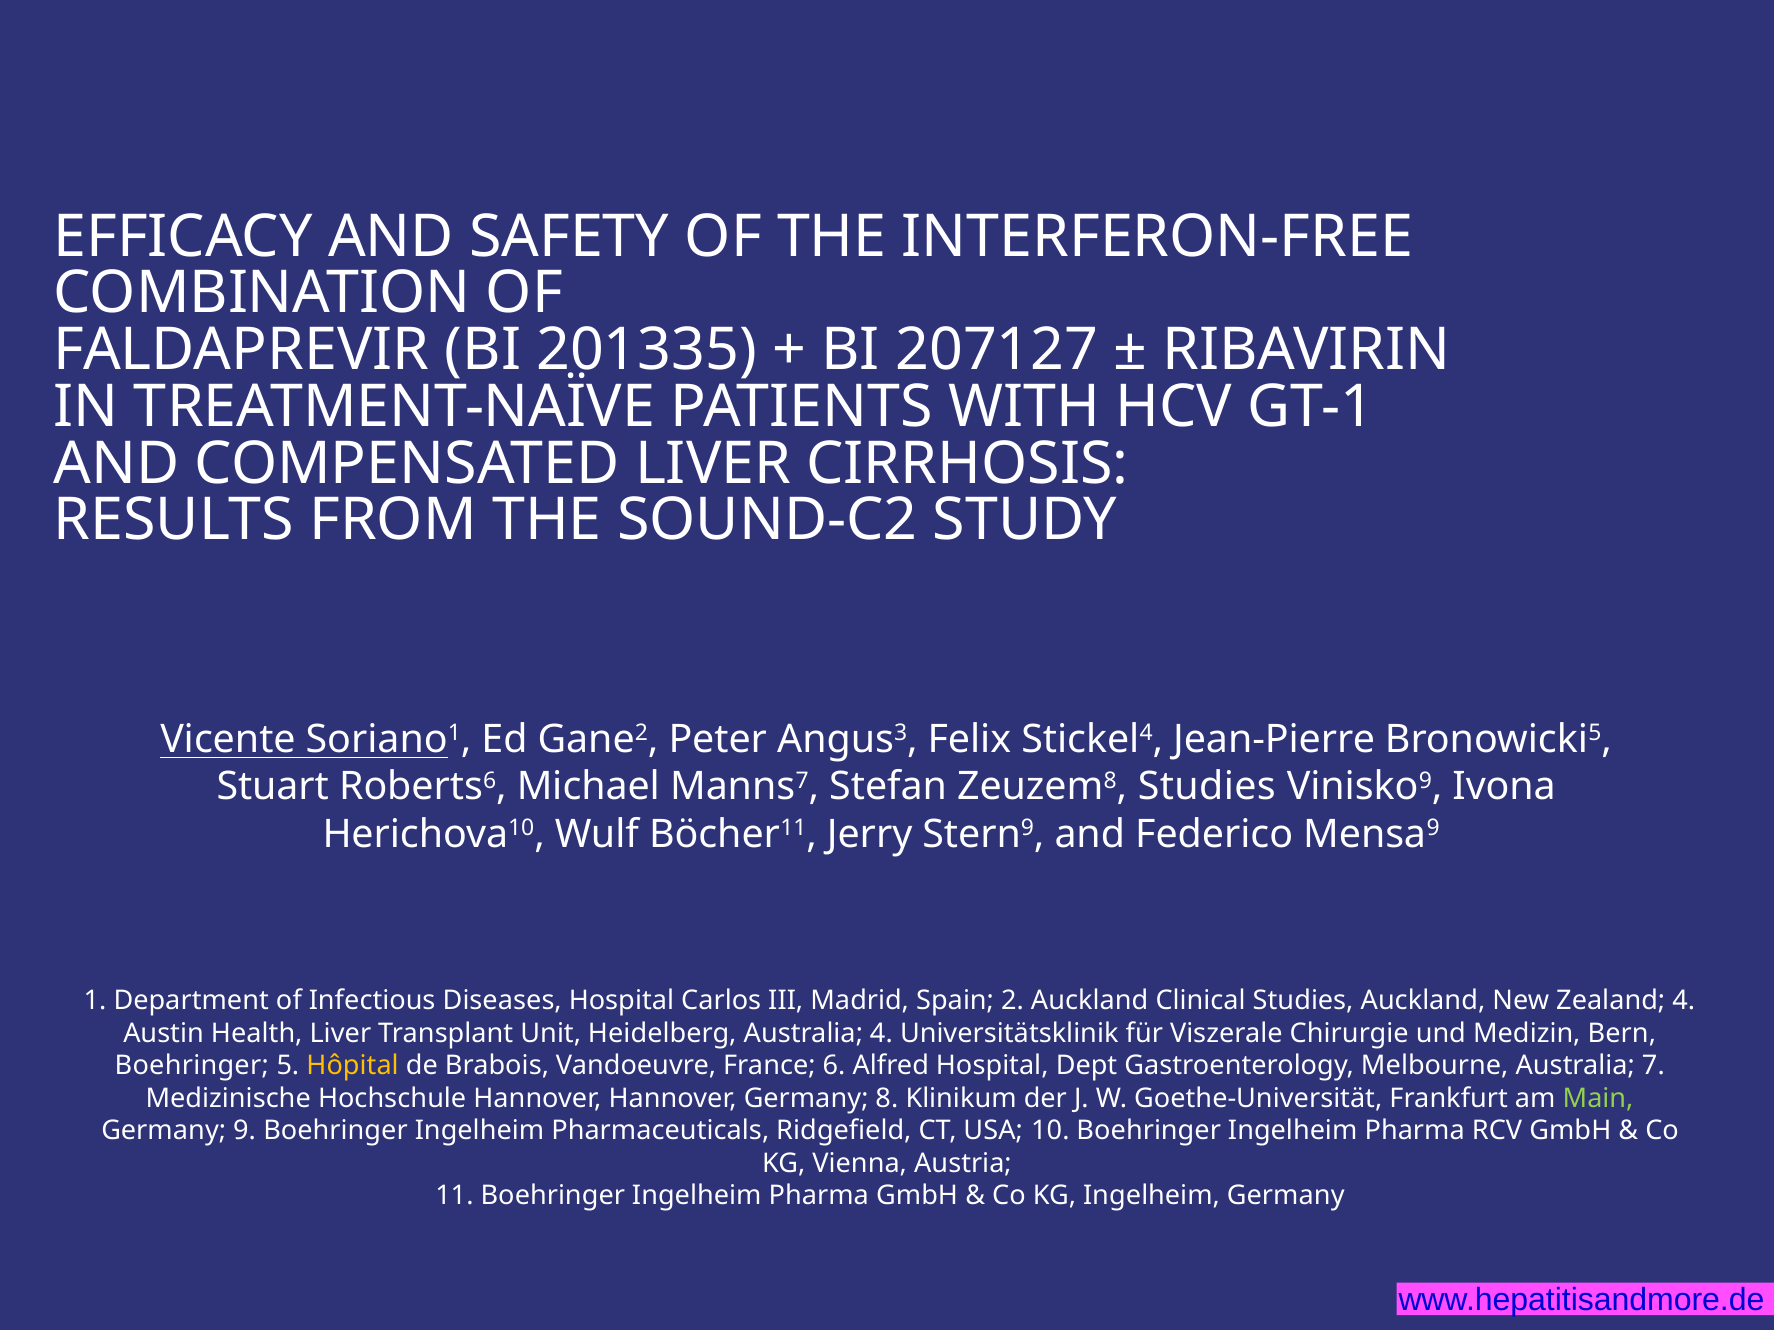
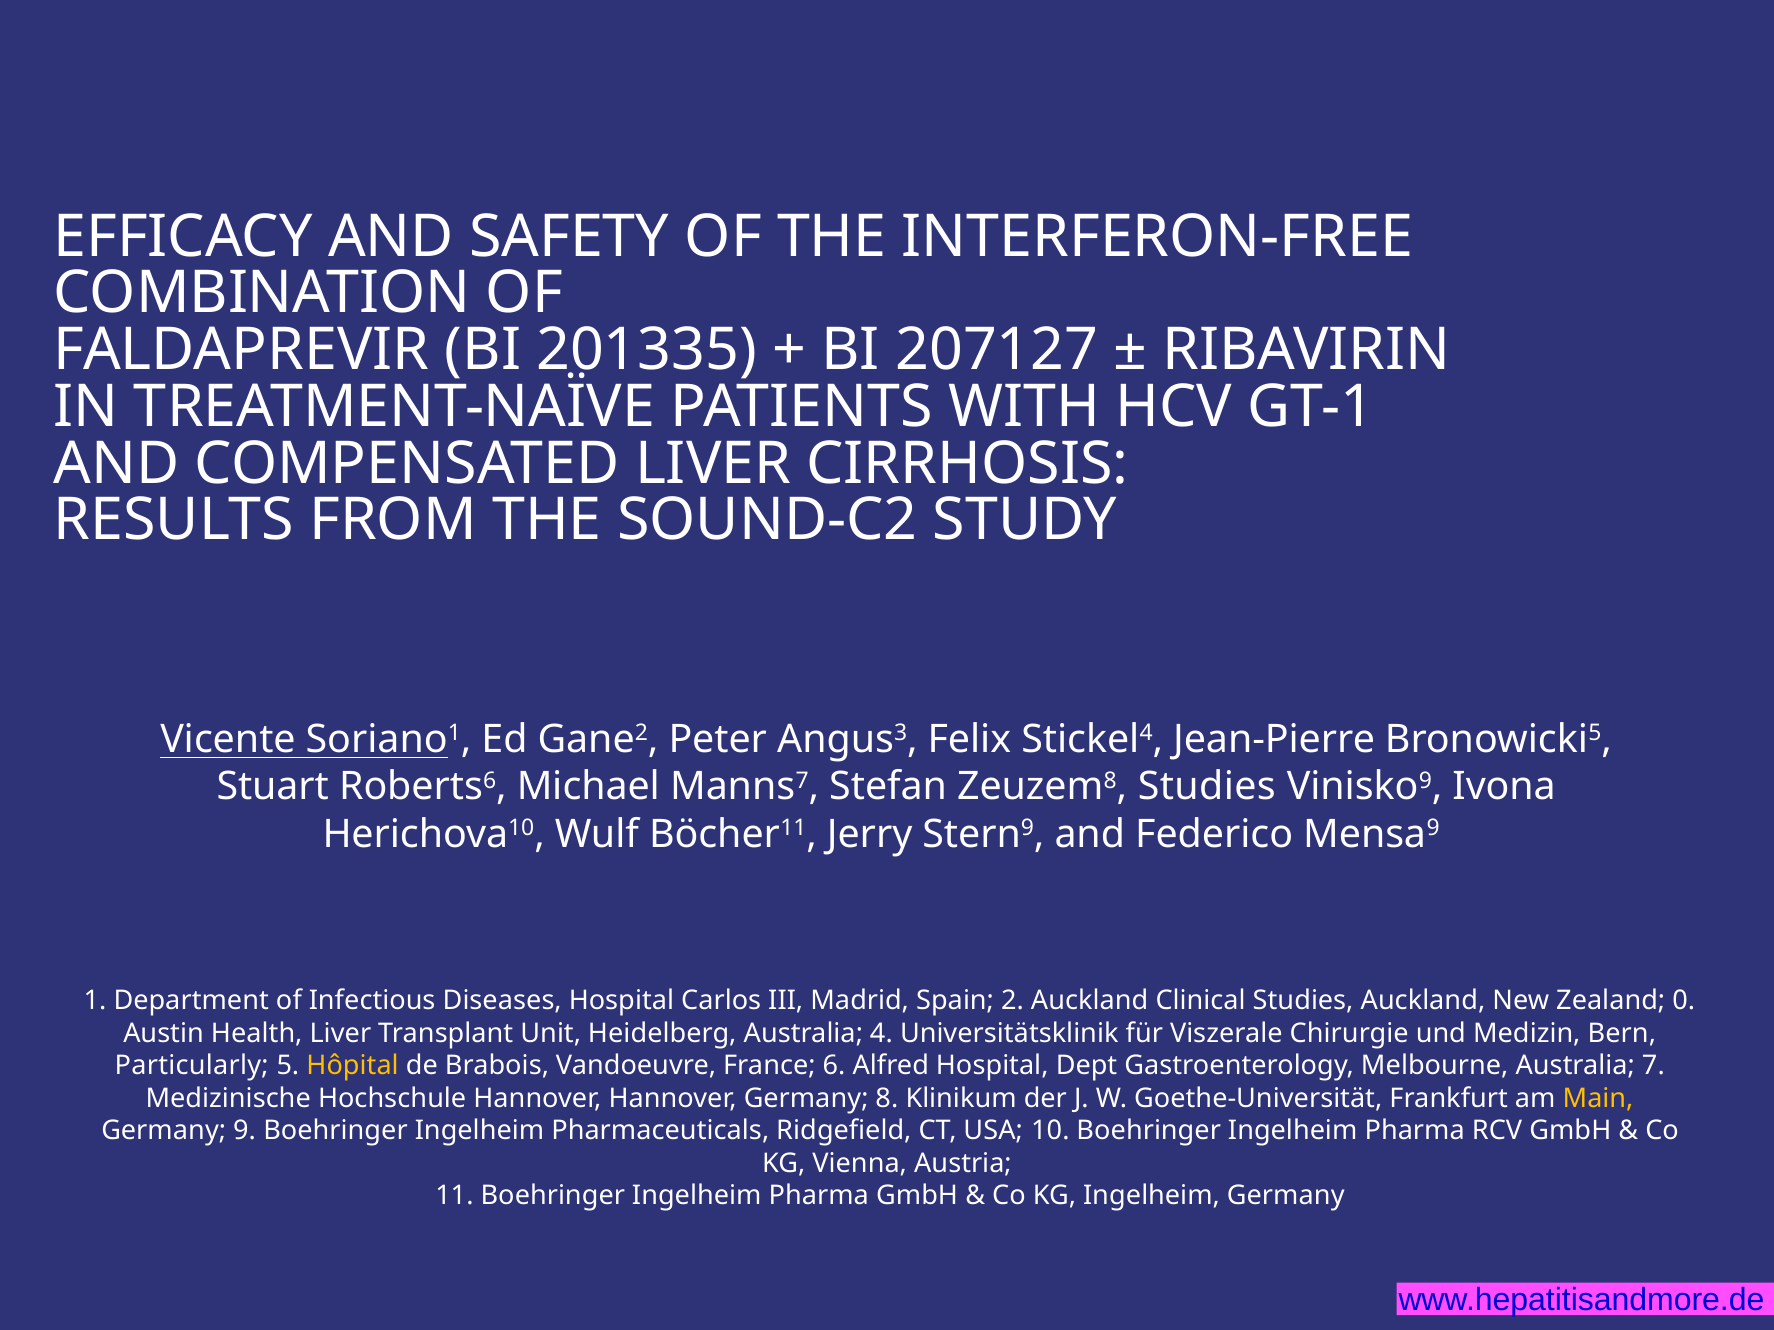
Zealand 4: 4 -> 0 (1684, 1001)
Boehringer: Boehringer -> Particularly (192, 1066)
Main colour: light green -> yellow (1598, 1099)
